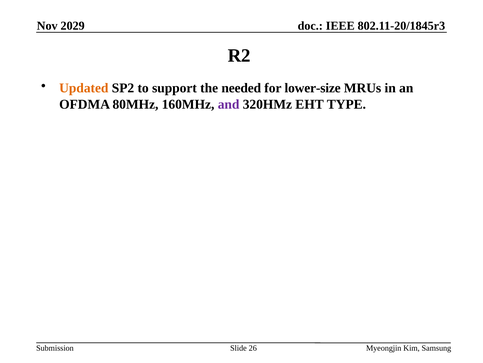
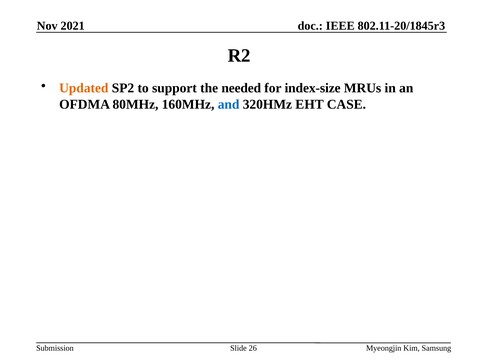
2029: 2029 -> 2021 (73, 26)
lower-size: lower-size -> index-size (313, 88)
and colour: purple -> blue (229, 104)
TYPE: TYPE -> CASE (346, 104)
